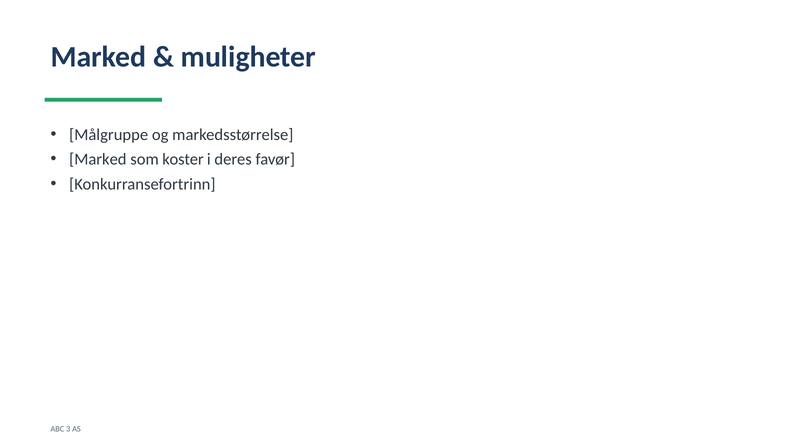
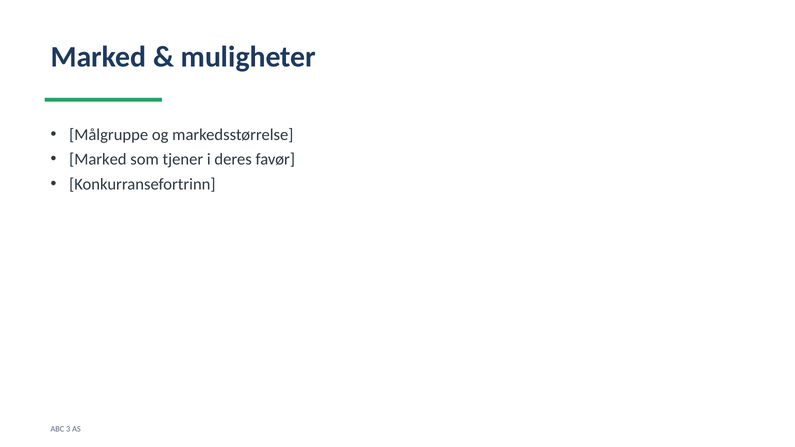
koster: koster -> tjener (183, 160)
